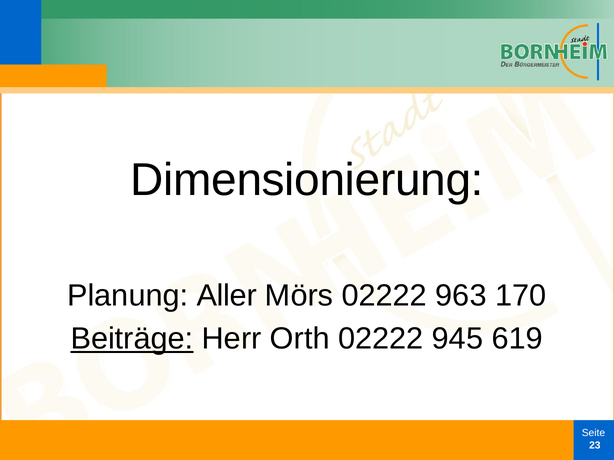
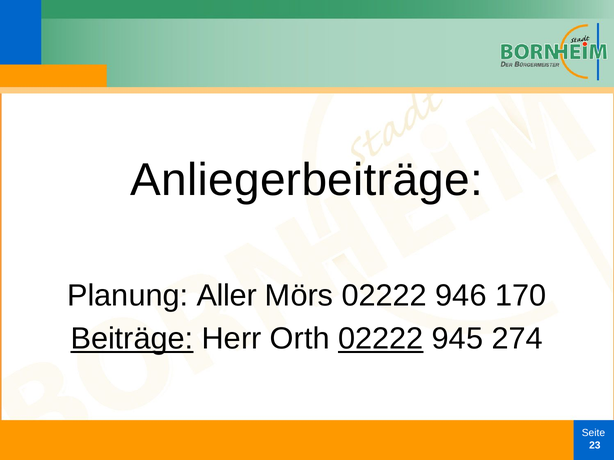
Dimensionierung: Dimensionierung -> Anliegerbeiträge (307, 180)
963: 963 -> 946 (461, 296)
02222 underline: none -> present (381, 339)
619: 619 -> 274 (517, 339)
